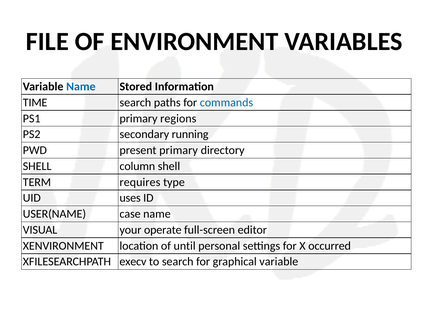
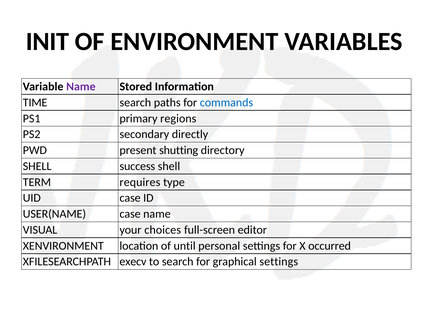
FILE: FILE -> INIT (47, 42)
Name colour: blue -> purple (81, 87)
running: running -> directly (190, 135)
present primary: primary -> shutting (179, 151)
column: column -> success (137, 167)
UID uses: uses -> case (130, 198)
operate: operate -> choices (163, 230)
graphical variable: variable -> settings (279, 262)
